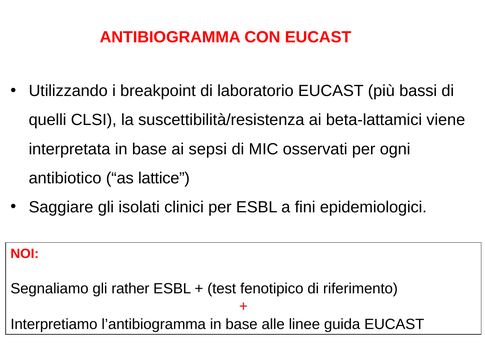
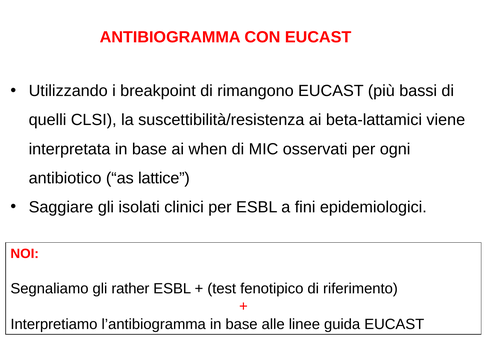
laboratorio: laboratorio -> rimangono (255, 91)
sepsi: sepsi -> when (208, 149)
